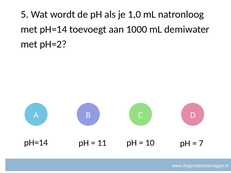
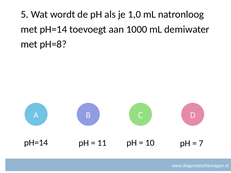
pH=2: pH=2 -> pH=8 (53, 44)
